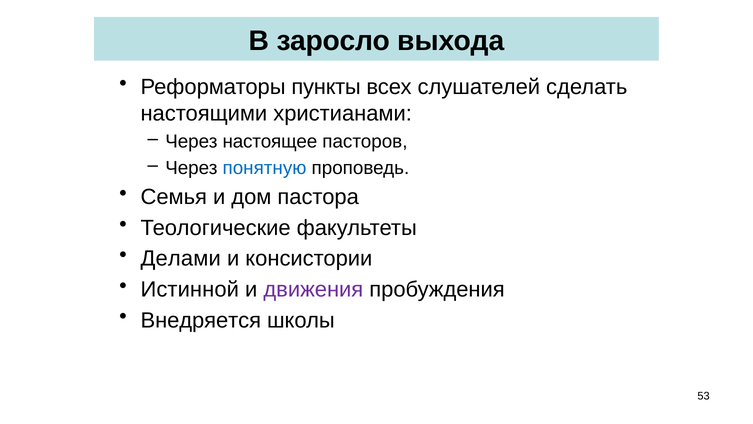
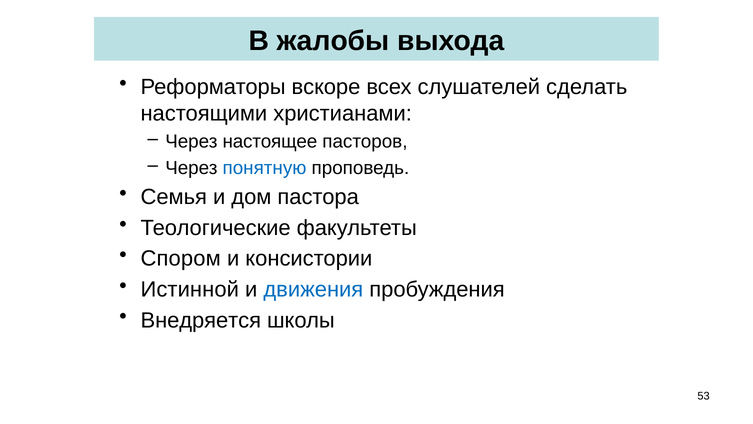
заросло: заросло -> жалобы (333, 41)
пункты: пункты -> вскоре (326, 87)
Делами: Делами -> Спором (181, 258)
движения colour: purple -> blue (313, 289)
